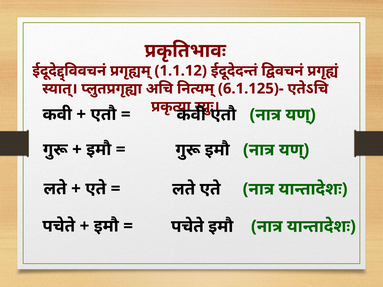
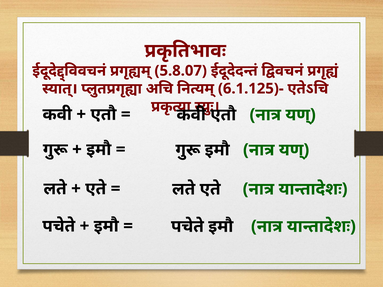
1.1.12: 1.1.12 -> 5.8.07 (181, 71)
